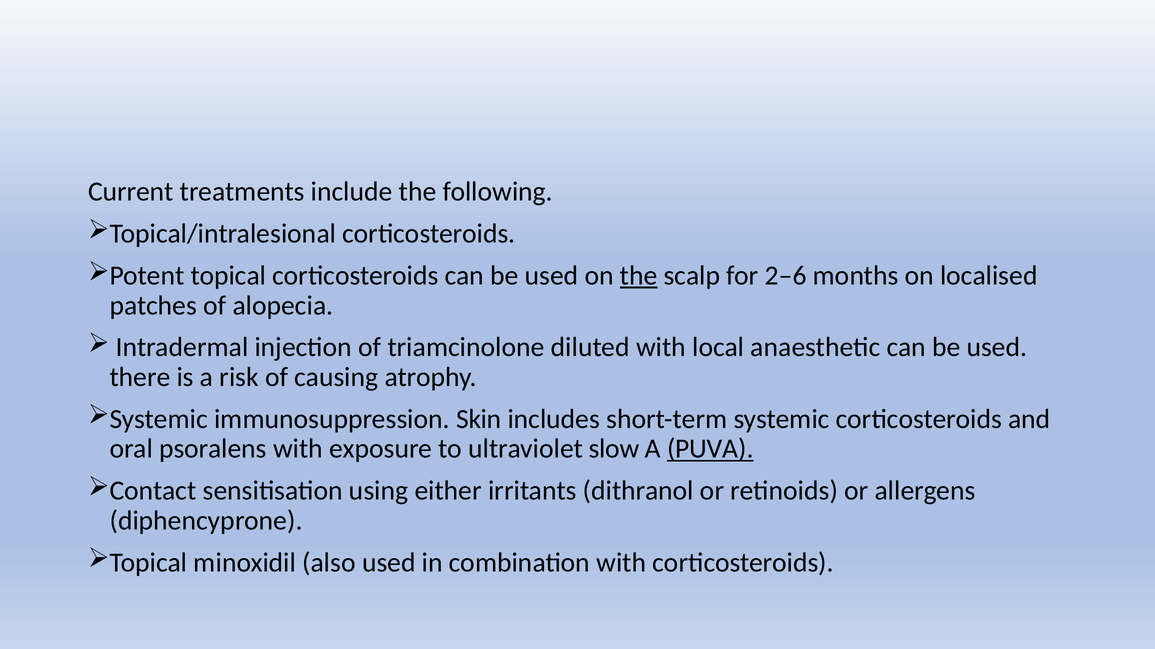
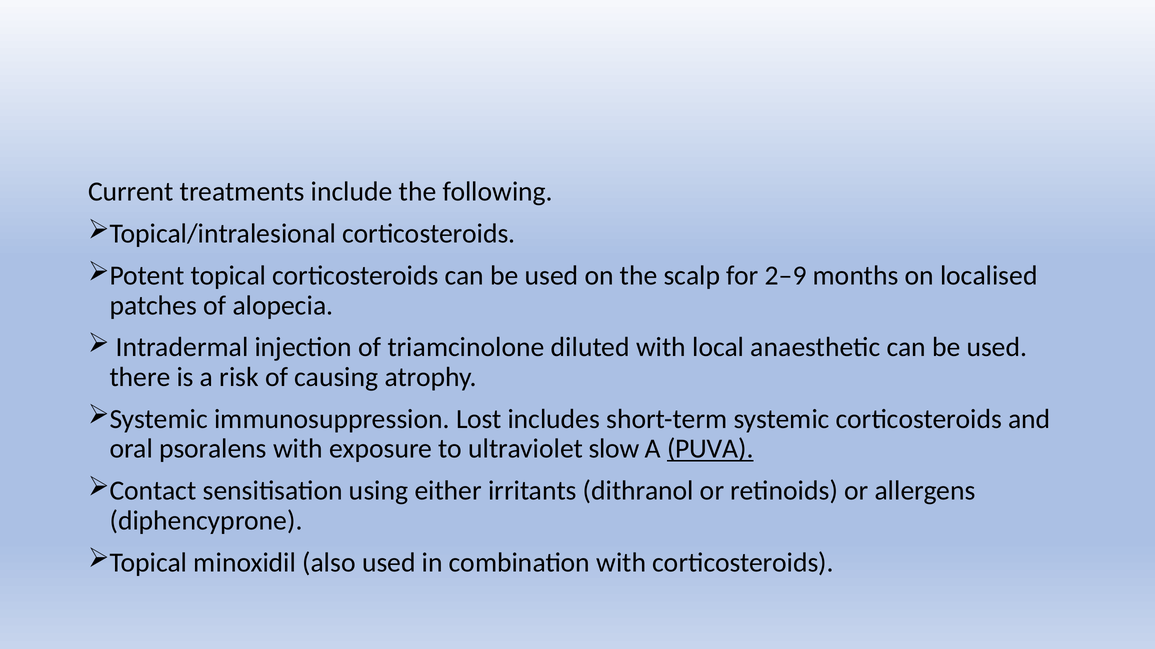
the underline: present -> none (639, 276)
2–6: 2–6 -> 2–9 (786, 276)
Skin: Skin -> Lost (479, 419)
